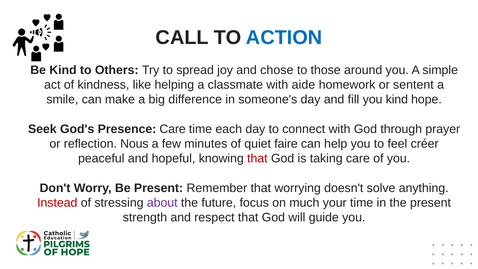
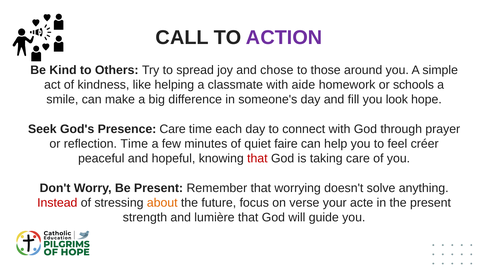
ACTION colour: blue -> purple (284, 37)
sentent: sentent -> schools (413, 85)
you kind: kind -> look (397, 99)
reflection Nous: Nous -> Time (134, 144)
about colour: purple -> orange (162, 203)
much: much -> verse (304, 203)
your time: time -> acte (362, 203)
respect: respect -> lumière (214, 217)
